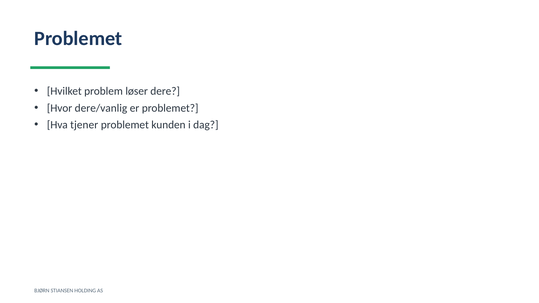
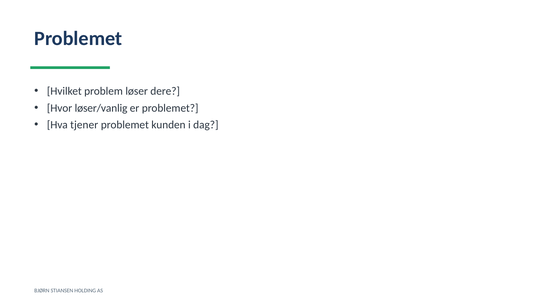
dere/vanlig: dere/vanlig -> løser/vanlig (101, 108)
